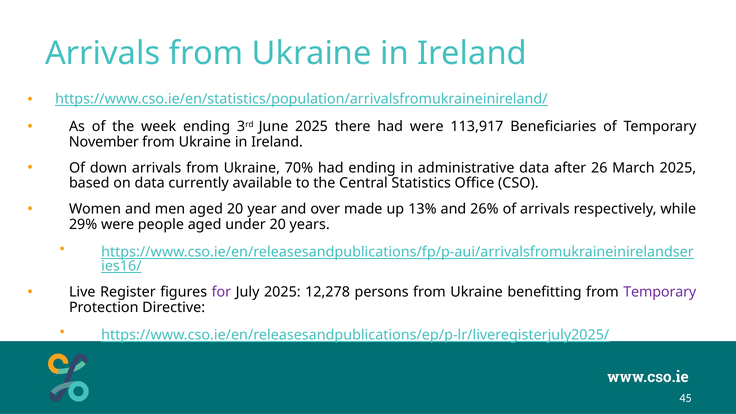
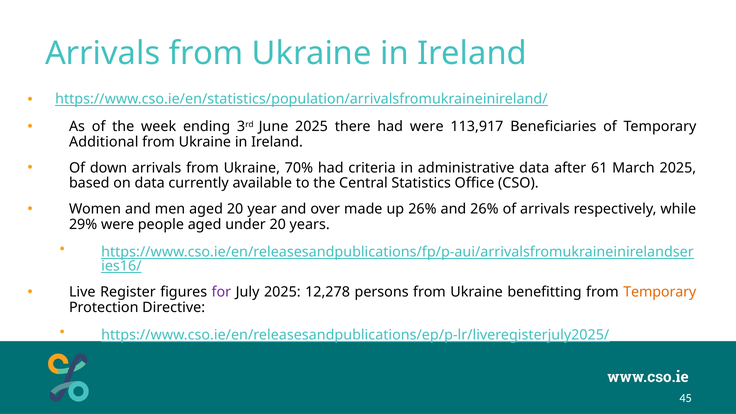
November: November -> Additional (104, 142)
had ending: ending -> criteria (372, 168)
26: 26 -> 61 (599, 168)
up 13%: 13% -> 26% (422, 209)
Temporary colour: purple -> orange (660, 292)
